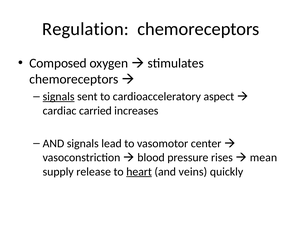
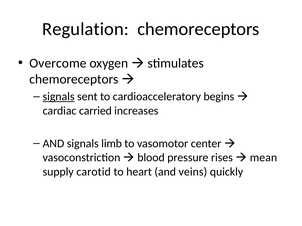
Composed: Composed -> Overcome (58, 63)
aspect: aspect -> begins (219, 97)
lead: lead -> limb (112, 144)
release: release -> carotid (94, 172)
heart underline: present -> none (139, 172)
